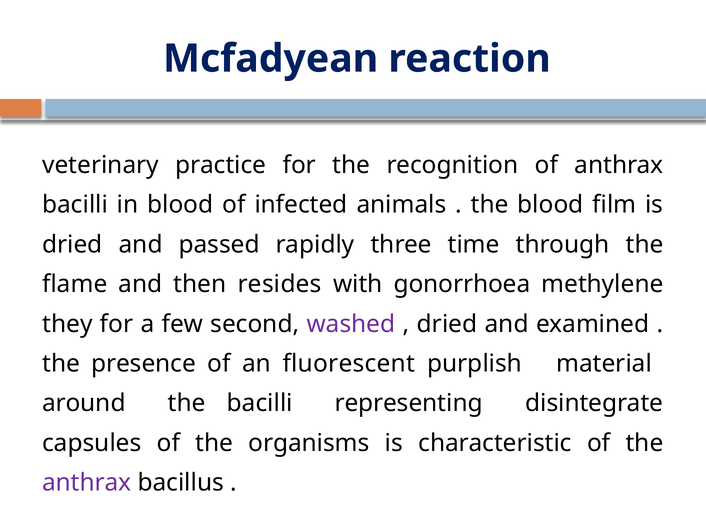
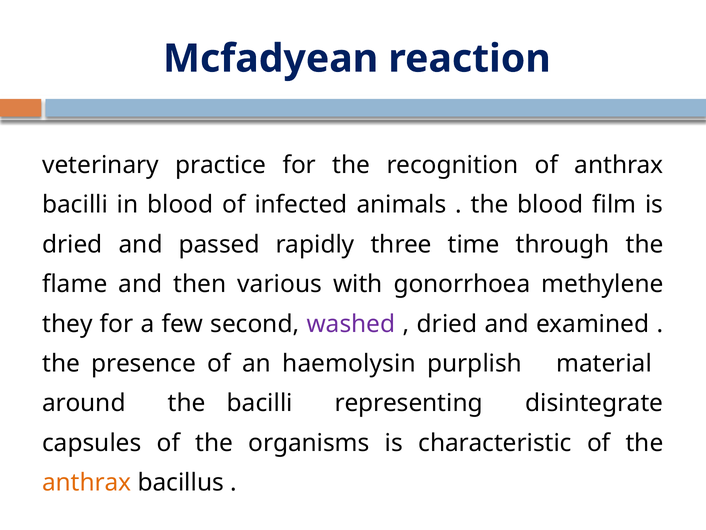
resides: resides -> various (280, 284)
fluorescent: fluorescent -> haemolysin (349, 363)
anthrax colour: purple -> orange (87, 482)
